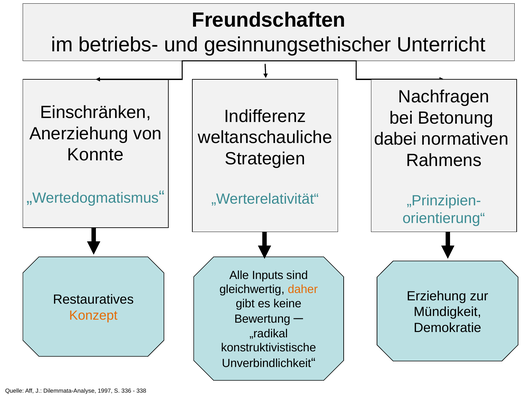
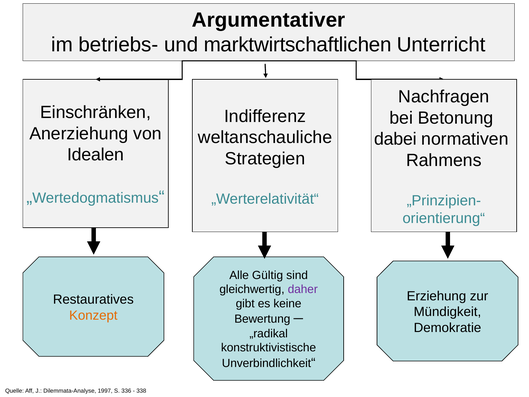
Freundschaften: Freundschaften -> Argumentativer (269, 20)
gesinnungsethischer: gesinnungsethischer -> marktwirtschaftlichen (298, 45)
Konnte: Konnte -> Idealen (96, 155)
Inputs: Inputs -> Gültig (268, 275)
daher colour: orange -> purple (303, 289)
